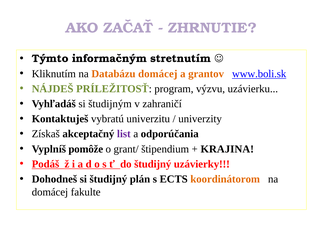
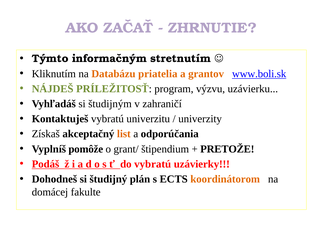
Databázu domácej: domácej -> priatelia (158, 74)
list colour: purple -> orange (124, 134)
KRAJINA: KRAJINA -> PRETOŽE (227, 149)
do študijný: študijný -> vybratú (153, 164)
